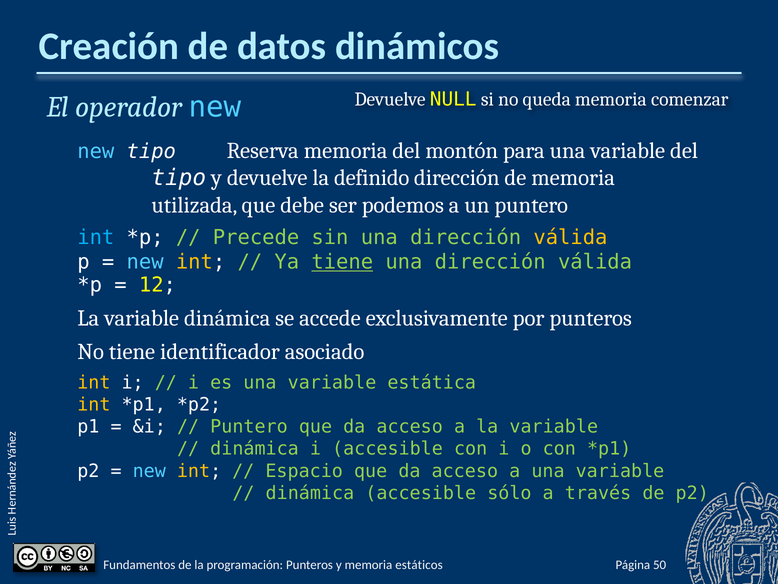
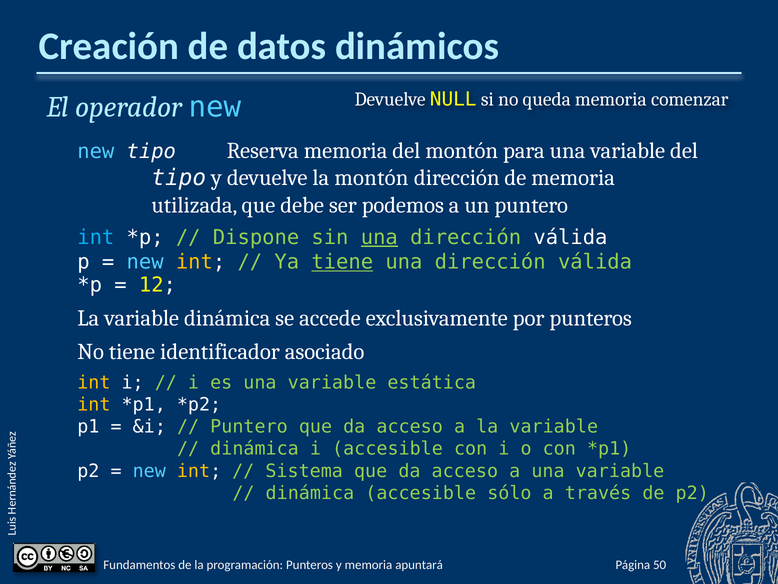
la definido: definido -> montón (371, 178)
Precede: Precede -> Dispone (256, 237)
una underline: none -> present (379, 237)
válida colour: yellow -> white (570, 237)
Espacio: Espacio -> Sistema (304, 471)
estáticos: estáticos -> apuntará (419, 565)
